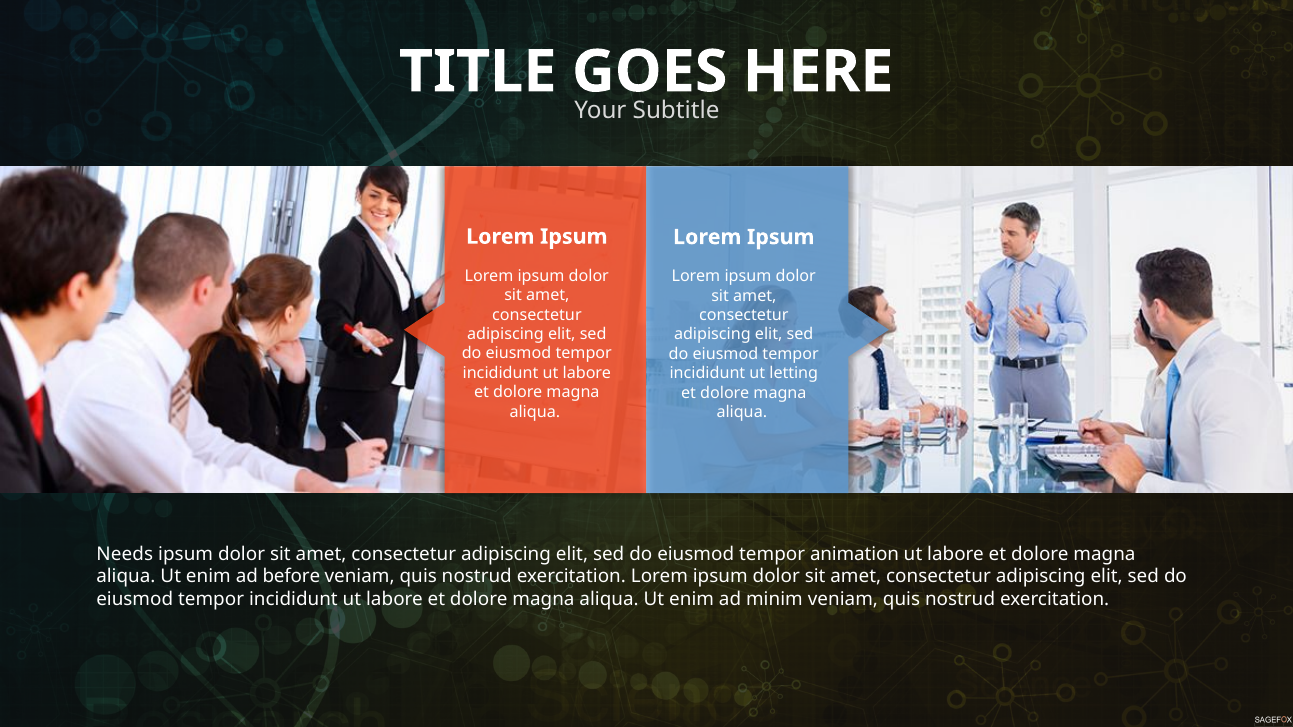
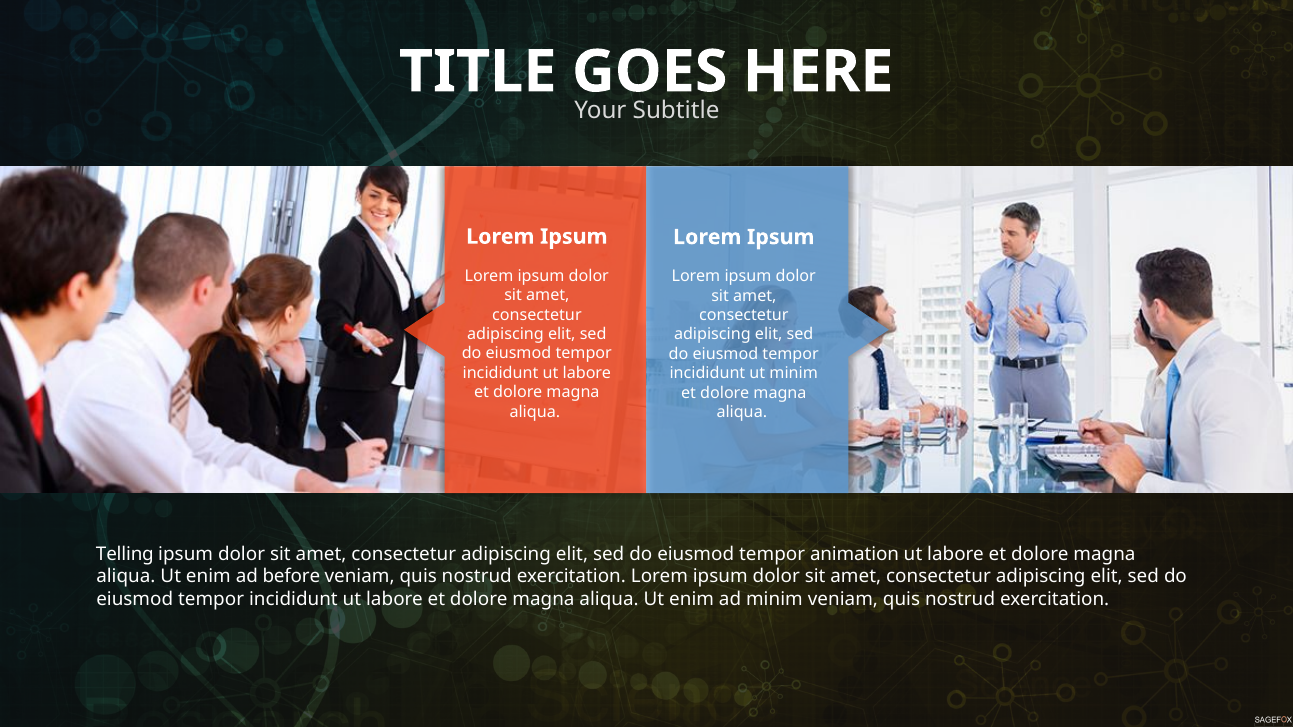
ut letting: letting -> minim (794, 374)
Needs: Needs -> Telling (125, 554)
